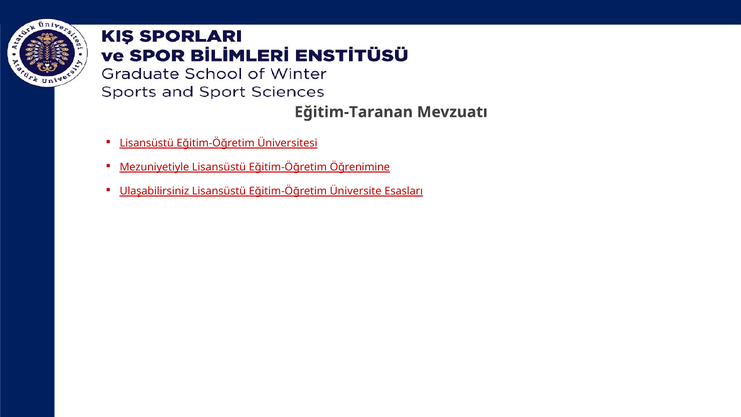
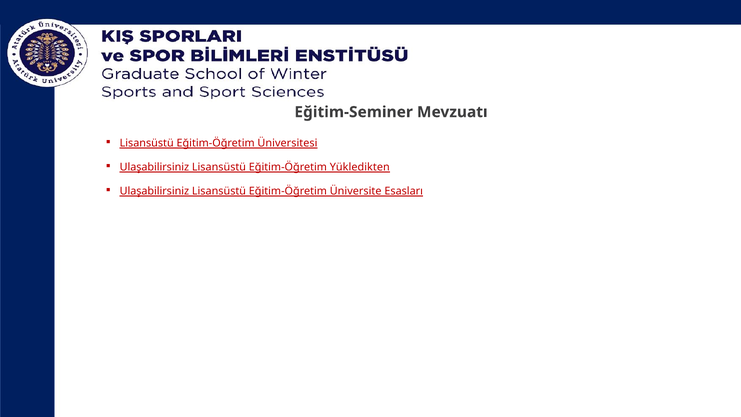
Eğitim-Taranan: Eğitim-Taranan -> Eğitim-Seminer (354, 112)
Mezuniyetiyle: Mezuniyetiyle -> Ulaşabilirsiniz (154, 167)
Öğrenimine: Öğrenimine -> Yükledikten (360, 167)
